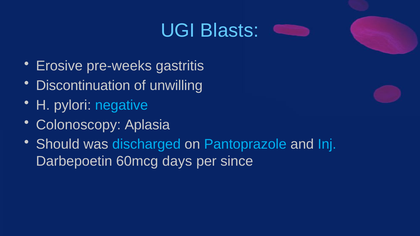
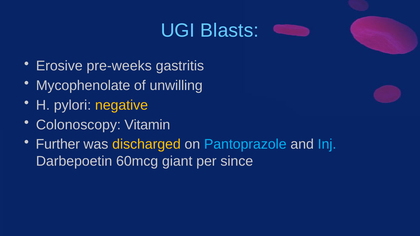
Discontinuation: Discontinuation -> Mycophenolate (83, 86)
negative colour: light blue -> yellow (122, 105)
Aplasia: Aplasia -> Vitamin (147, 125)
Should: Should -> Further (58, 145)
discharged colour: light blue -> yellow (146, 145)
days: days -> giant (177, 161)
